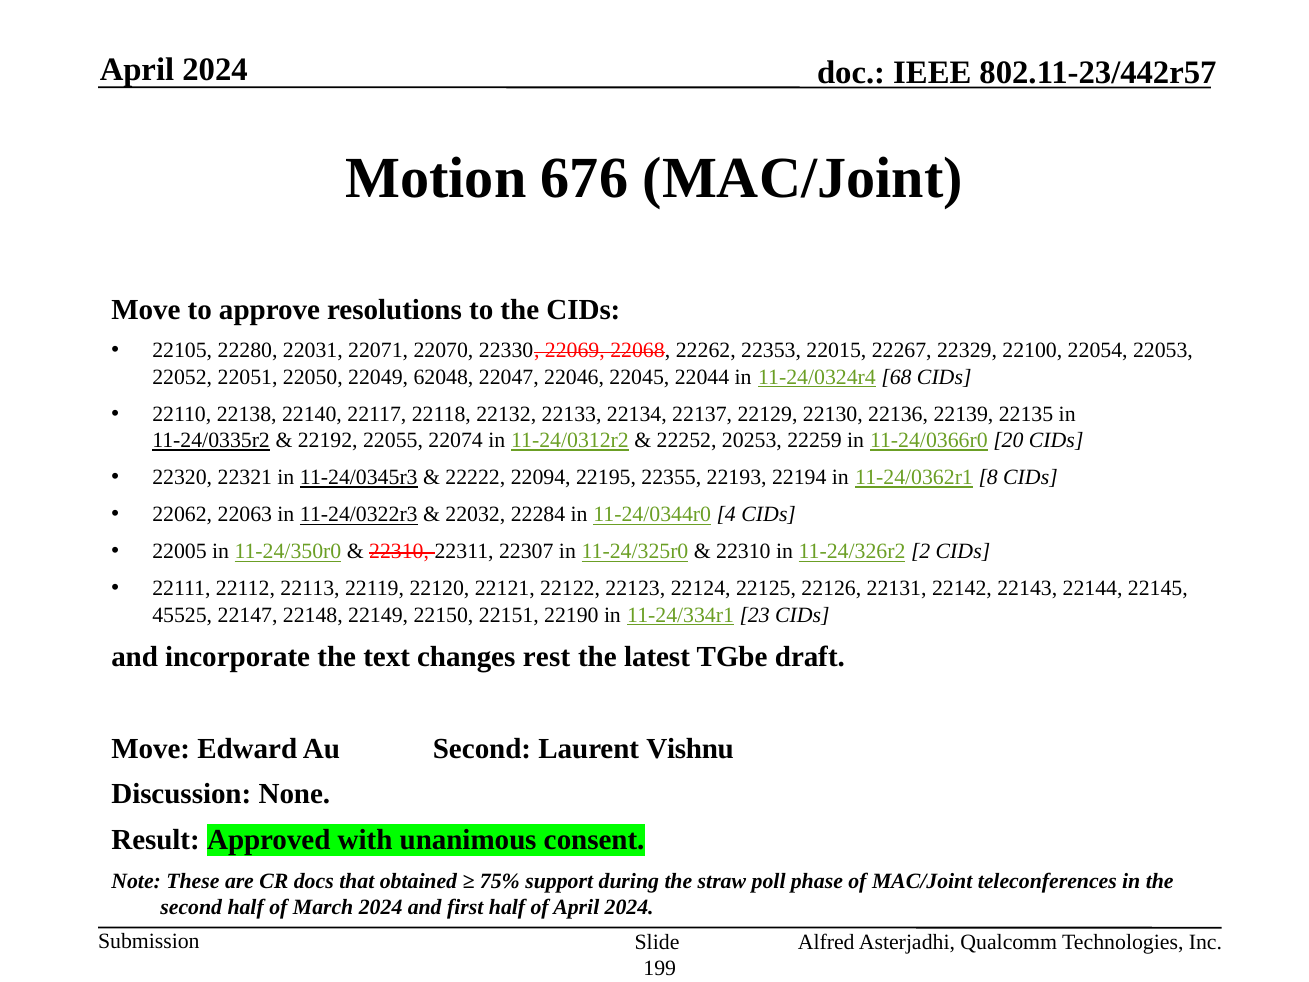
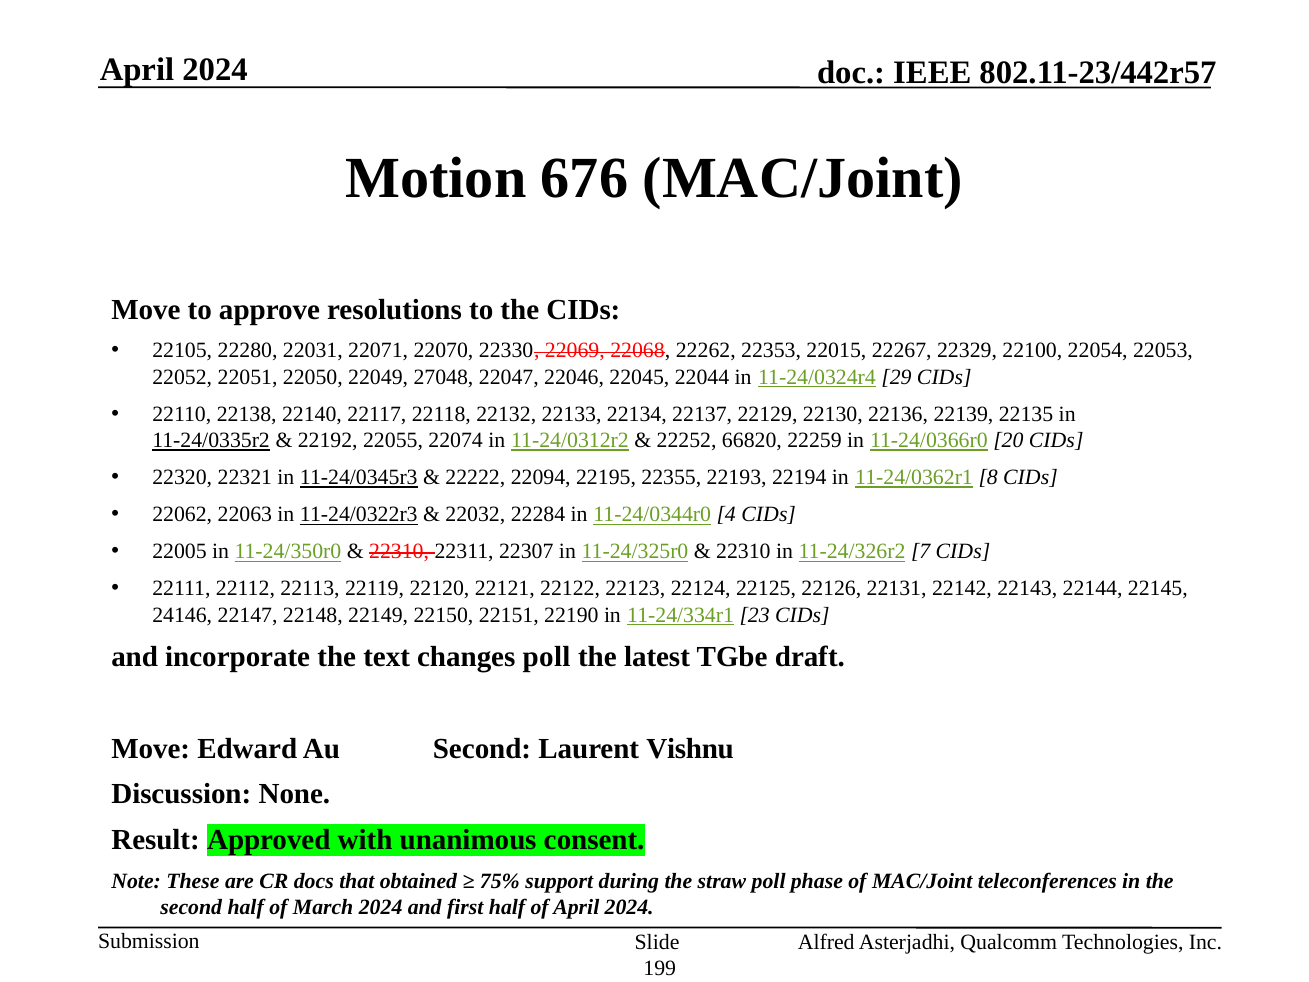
62048: 62048 -> 27048 (443, 377)
68: 68 -> 29 (896, 377)
20253: 20253 -> 66820 (752, 440)
2: 2 -> 7 (921, 551)
45525: 45525 -> 24146 (182, 615)
changes rest: rest -> poll (547, 657)
